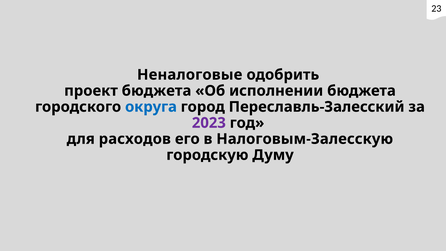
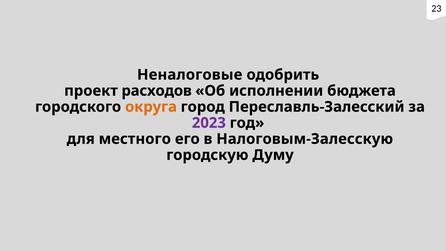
проект бюджета: бюджета -> расходов (157, 91)
округа colour: blue -> orange (151, 107)
расходов: расходов -> местного (135, 139)
